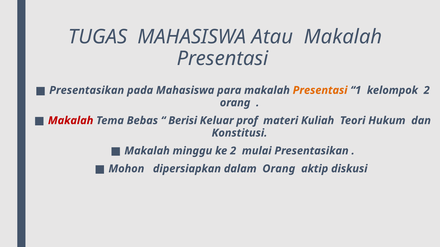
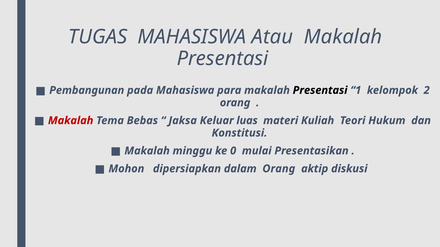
Presentasikan: Presentasikan -> Pembangunan (87, 90)
Presentasi colour: orange -> black (320, 90)
Berisi: Berisi -> Jaksa (183, 121)
prof: prof -> luas (247, 121)
ke 2: 2 -> 0 (233, 151)
